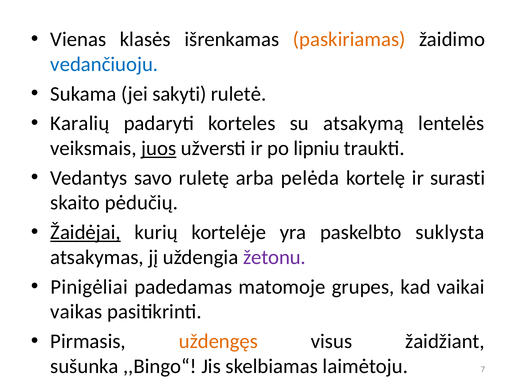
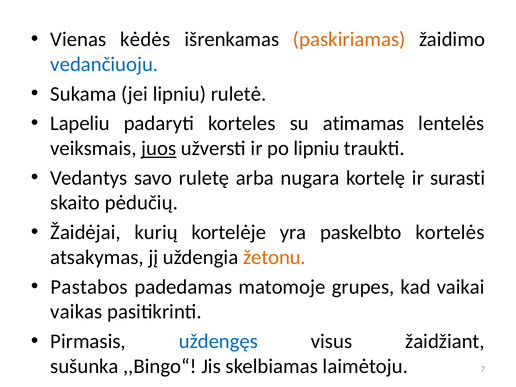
klasės: klasės -> kėdės (145, 39)
jei sakyti: sakyti -> lipniu (179, 94)
Karalių: Karalių -> Lapeliu (80, 123)
atsakymą: atsakymą -> atimamas (364, 123)
pelėda: pelėda -> nugara (310, 178)
Žaidėjai underline: present -> none (86, 232)
suklysta: suklysta -> kortelės (450, 232)
žetonu colour: purple -> orange (274, 257)
Pinigėliai: Pinigėliai -> Pastabos (89, 287)
uždengęs colour: orange -> blue (218, 341)
